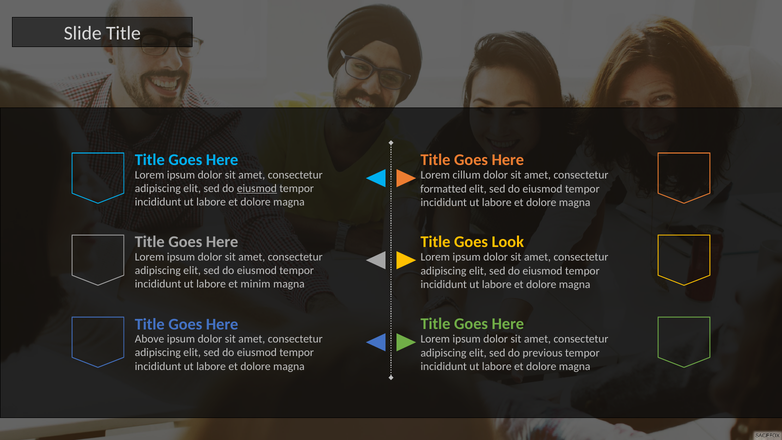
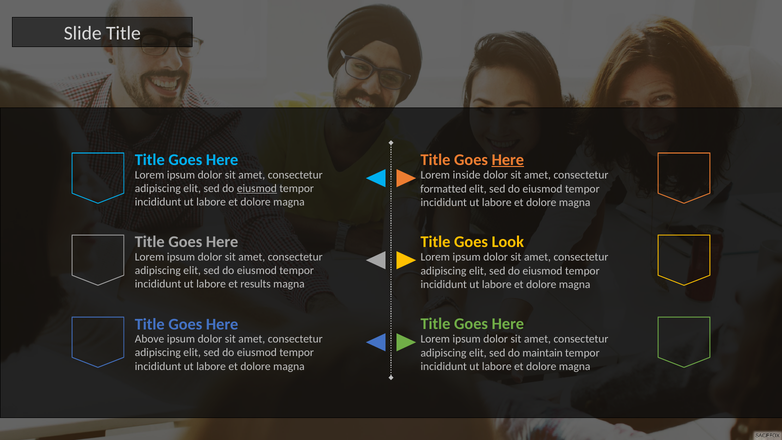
Here underline: none -> present (508, 160)
cillum: cillum -> inside (467, 175)
minim: minim -> results (256, 284)
previous: previous -> maintain (543, 353)
